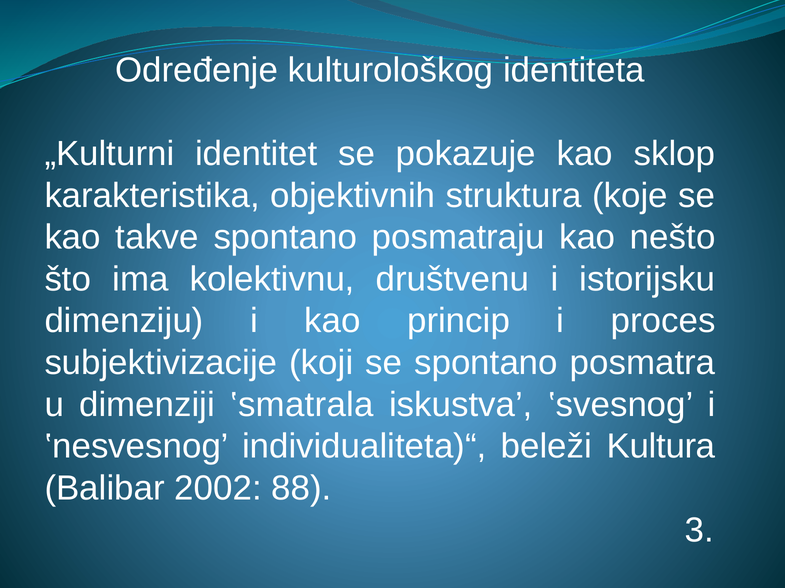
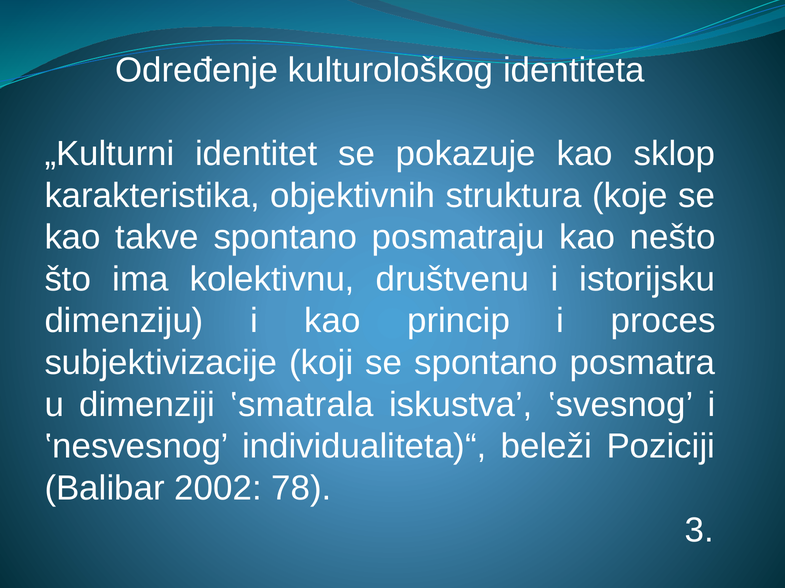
Kultura: Kultura -> Poziciji (661, 447)
88: 88 -> 78 (301, 489)
